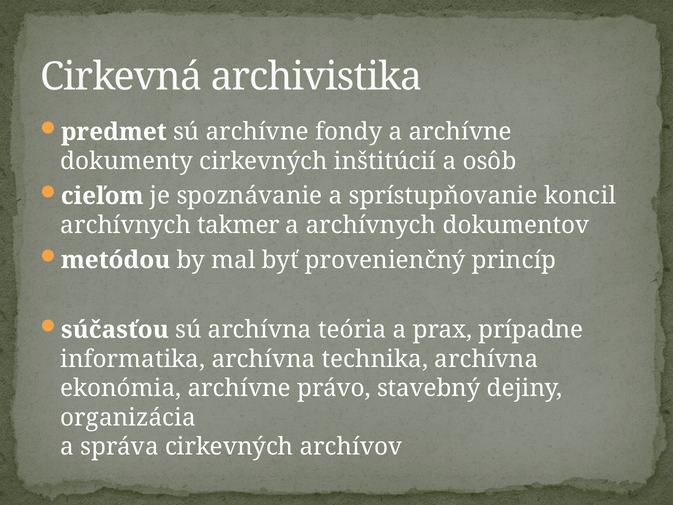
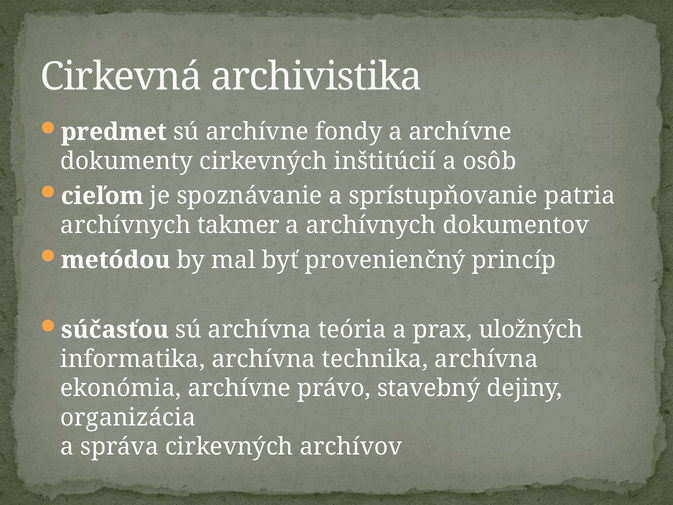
koncil: koncil -> patria (580, 196)
prípadne: prípadne -> uložných (531, 330)
